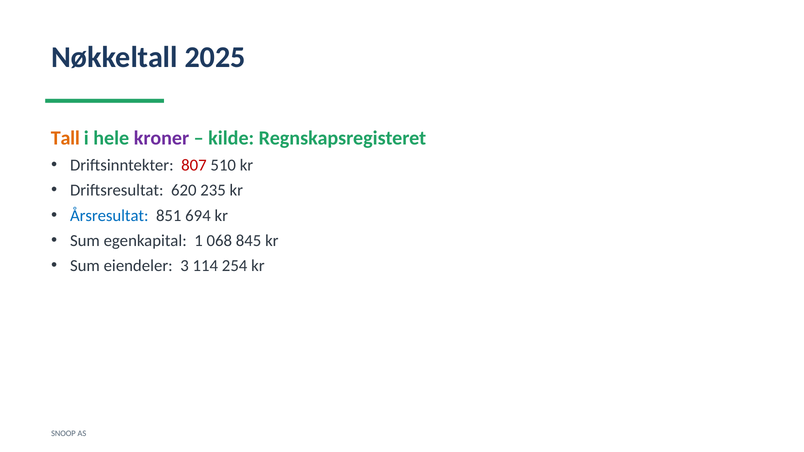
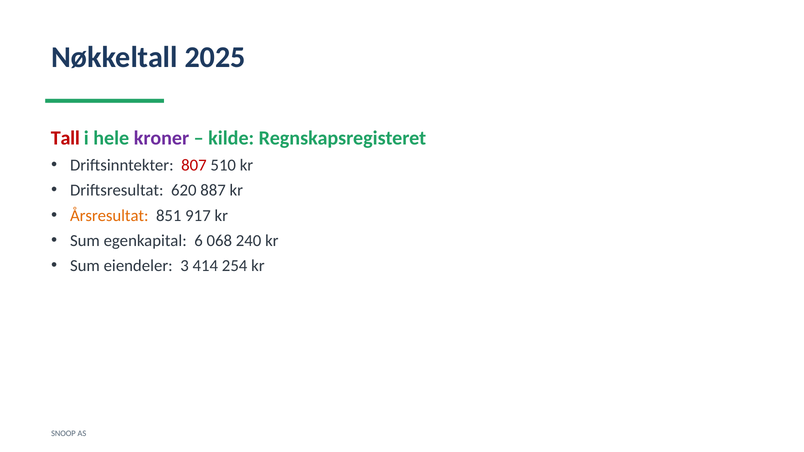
Tall colour: orange -> red (65, 138)
235: 235 -> 887 (213, 190)
Årsresultat colour: blue -> orange (109, 216)
694: 694 -> 917 (198, 216)
1: 1 -> 6 (199, 241)
845: 845 -> 240 (249, 241)
114: 114 -> 414 (205, 266)
